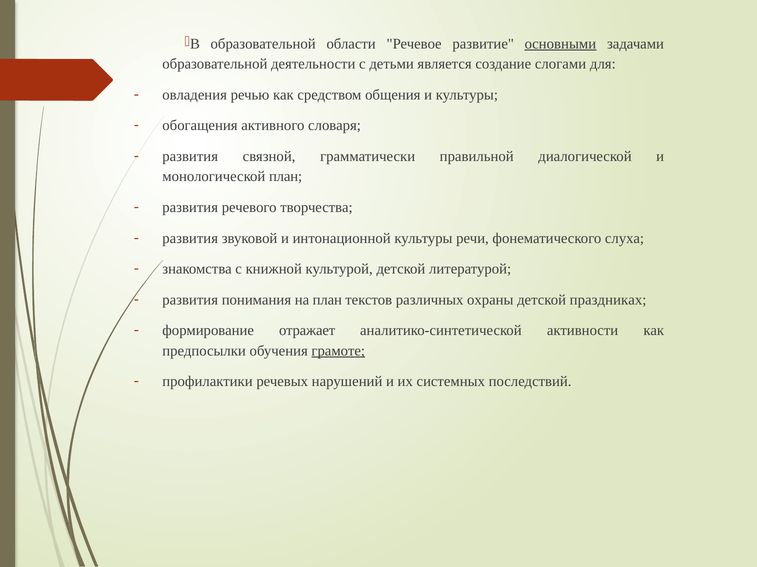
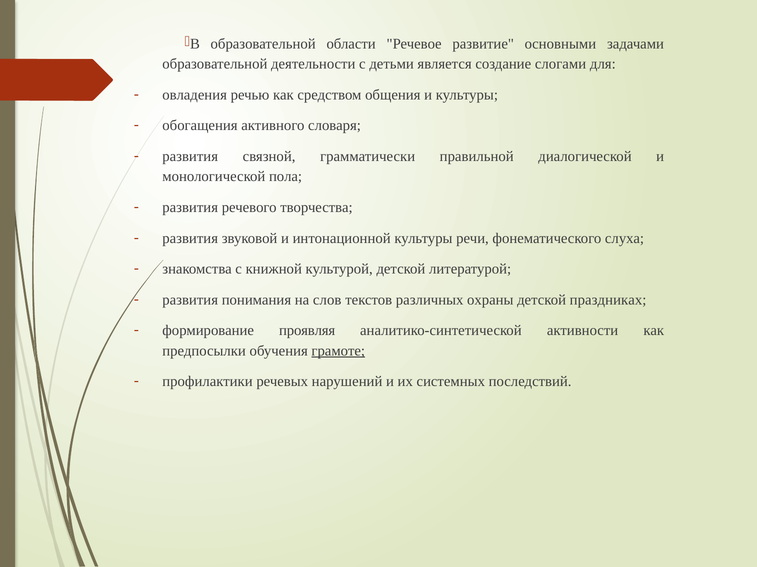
основными underline: present -> none (560, 44)
монологической план: план -> пола (286, 177)
на план: план -> слов (327, 300)
отражает: отражает -> проявляя (307, 331)
